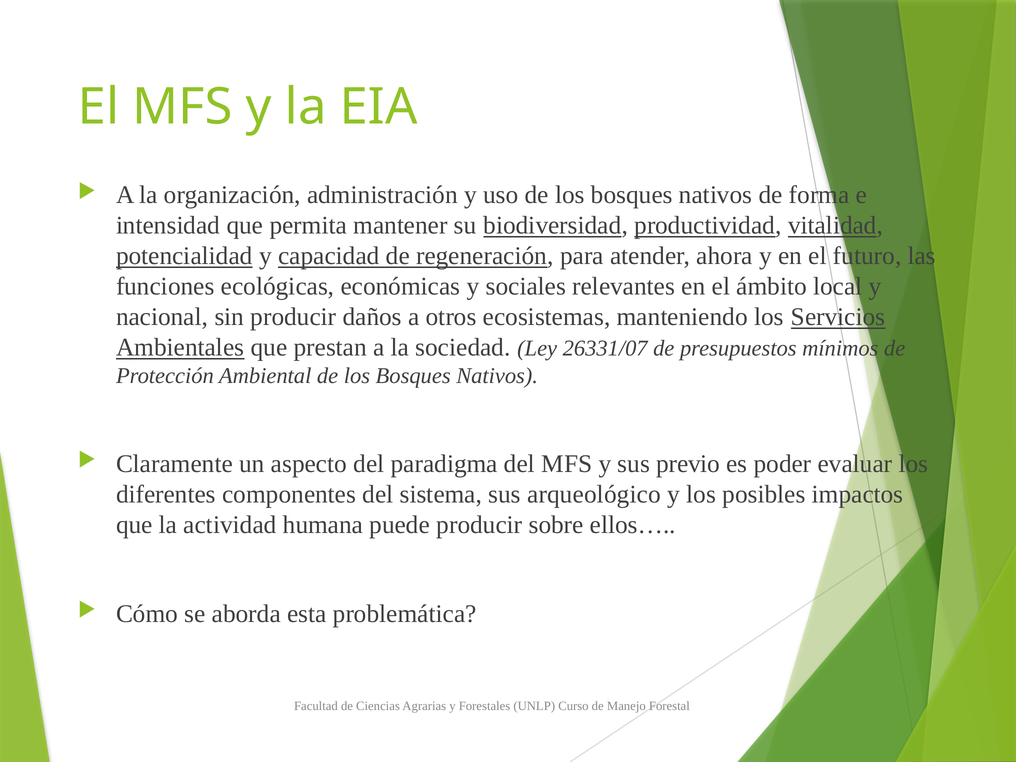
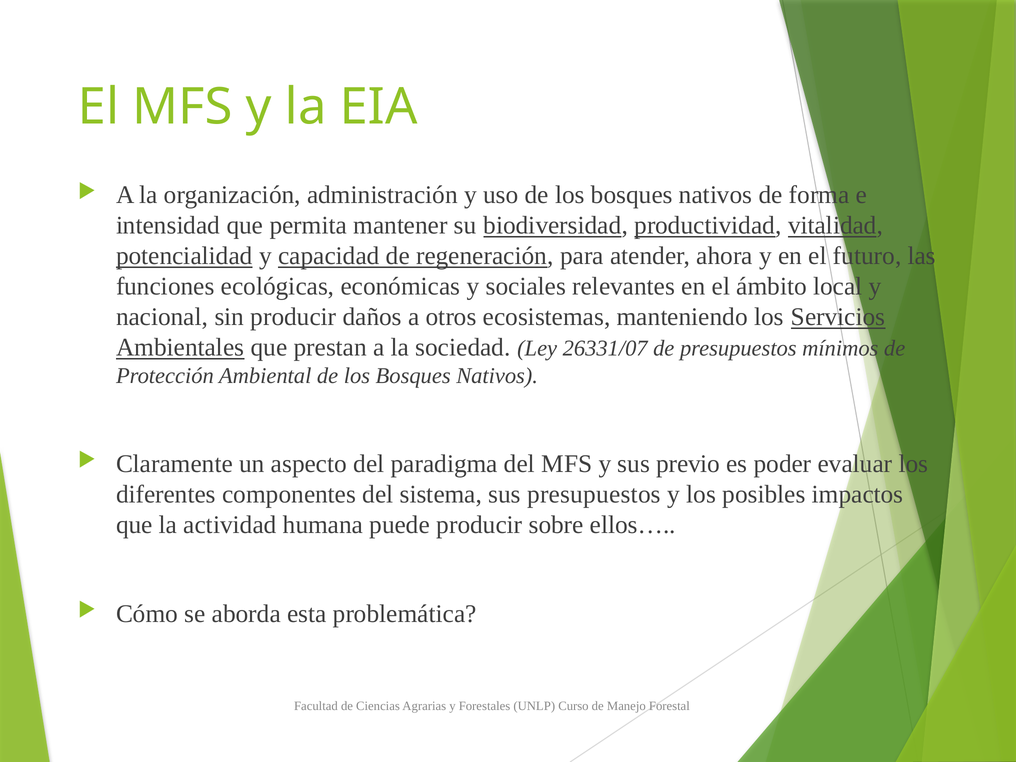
sus arqueológico: arqueológico -> presupuestos (594, 494)
